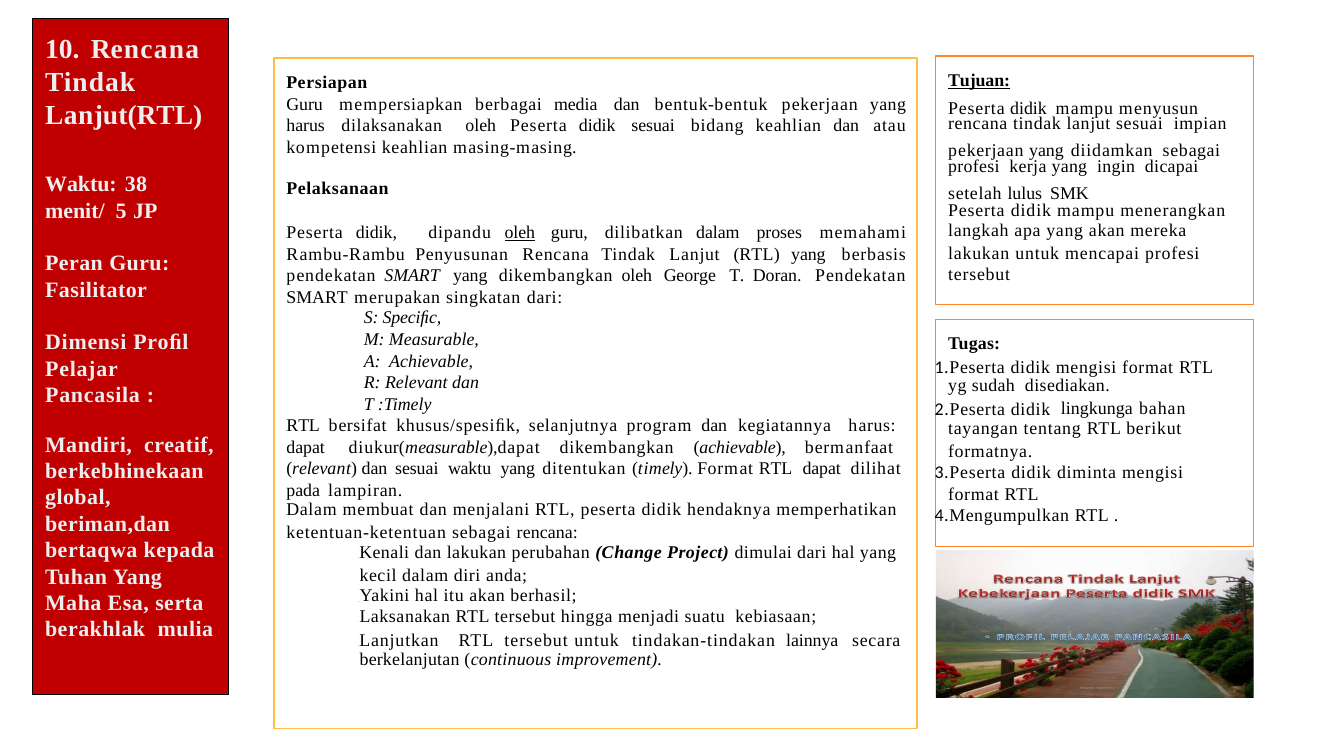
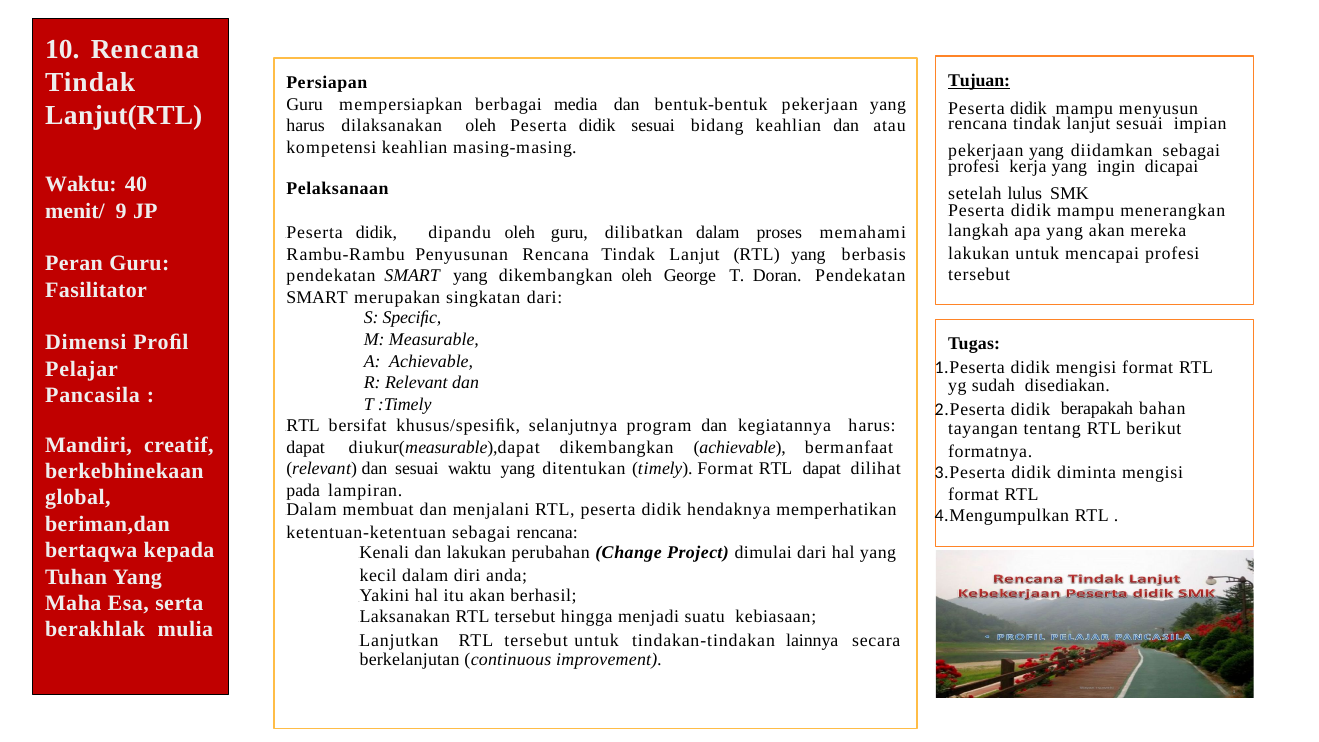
38: 38 -> 40 (136, 184)
5: 5 -> 9 (121, 211)
oleh underline: present -> none (520, 233)
lingkunga: lingkunga -> berapakah (1097, 409)
